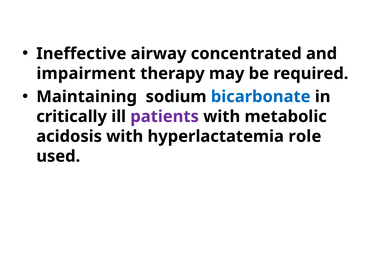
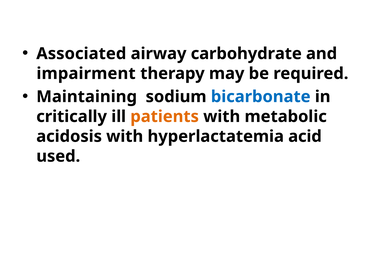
Ineffective: Ineffective -> Associated (81, 54)
concentrated: concentrated -> carbohydrate (246, 54)
patients colour: purple -> orange (165, 117)
role: role -> acid (305, 136)
